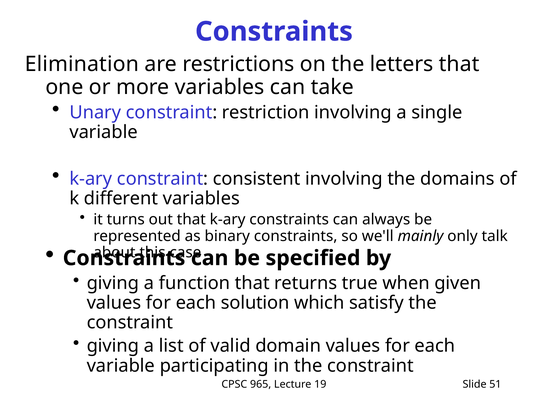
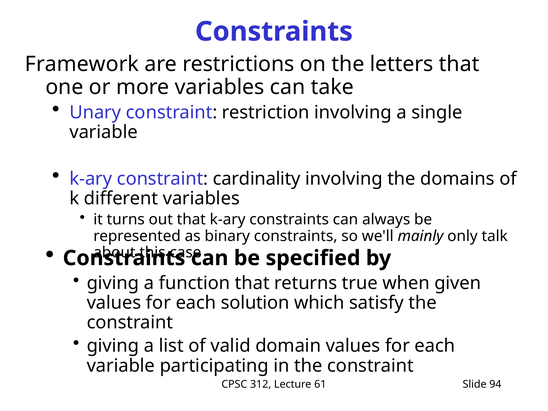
Elimination: Elimination -> Framework (82, 64)
consistent: consistent -> cardinality (257, 179)
965: 965 -> 312 (261, 384)
19: 19 -> 61 (320, 384)
51: 51 -> 94 (495, 384)
